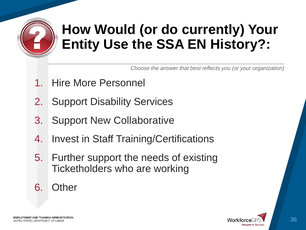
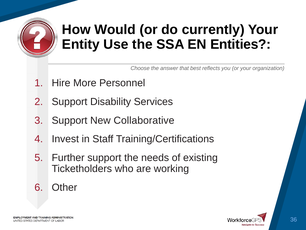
History: History -> Entities (241, 44)
